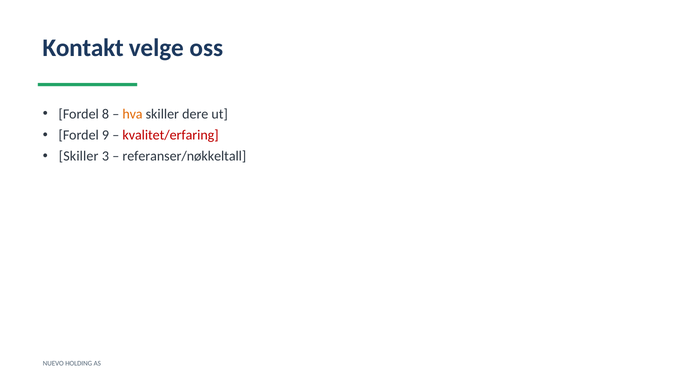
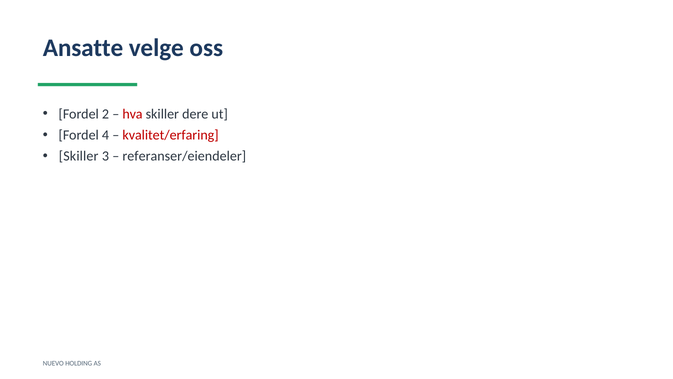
Kontakt: Kontakt -> Ansatte (83, 48)
8: 8 -> 2 (106, 114)
hva colour: orange -> red (132, 114)
9: 9 -> 4 (106, 135)
referanser/nøkkeltall: referanser/nøkkeltall -> referanser/eiendeler (184, 156)
